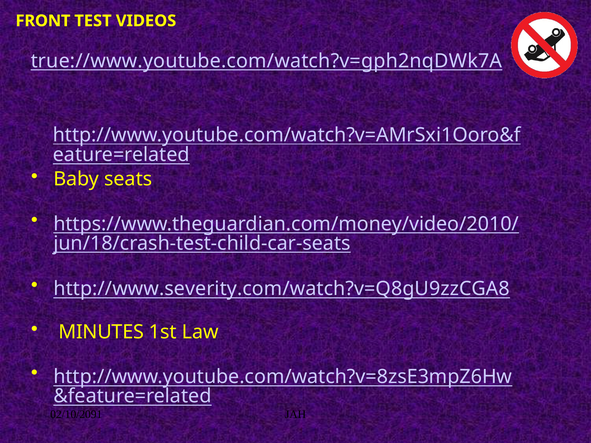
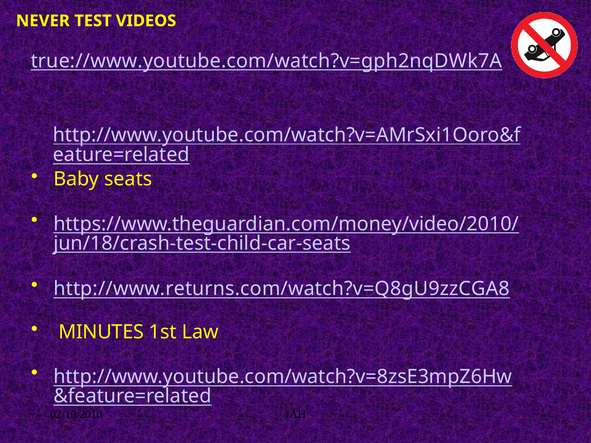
FRONT: FRONT -> NEVER (43, 21)
http://www.severity.com/watch?v=Q8gU9zzCGA8: http://www.severity.com/watch?v=Q8gU9zzCGA8 -> http://www.returns.com/watch?v=Q8gU9zzCGA8 (282, 289)
02/10/2091: 02/10/2091 -> 02/10/2010 (76, 415)
